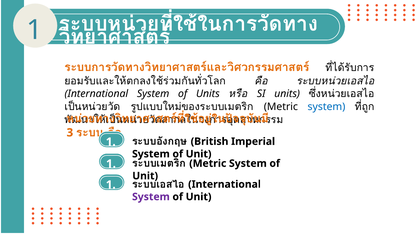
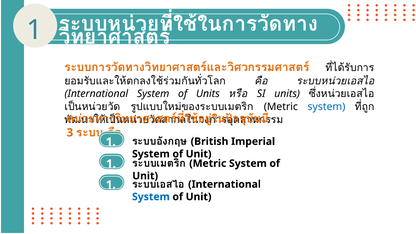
System colour: purple -> blue (151, 197)
